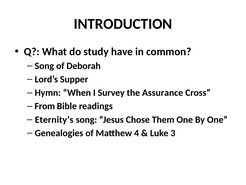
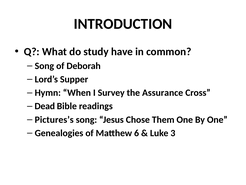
From: From -> Dead (45, 106)
Eternity’s: Eternity’s -> Pictures’s (54, 119)
4: 4 -> 6 (137, 133)
